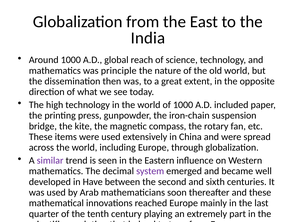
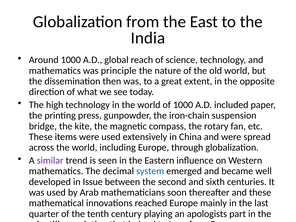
system colour: purple -> blue (150, 171)
Have: Have -> Issue (93, 182)
extremely: extremely -> apologists (207, 214)
